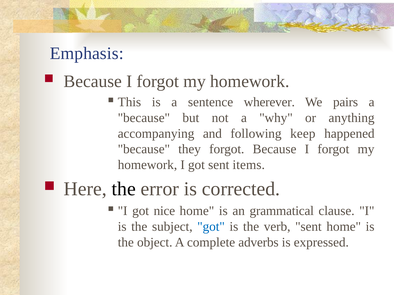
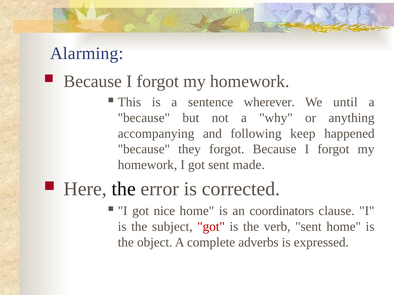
Emphasis: Emphasis -> Alarming (87, 53)
pairs: pairs -> until (345, 102)
items: items -> made (249, 165)
grammatical: grammatical -> coordinators (282, 211)
got colour: blue -> red (211, 227)
